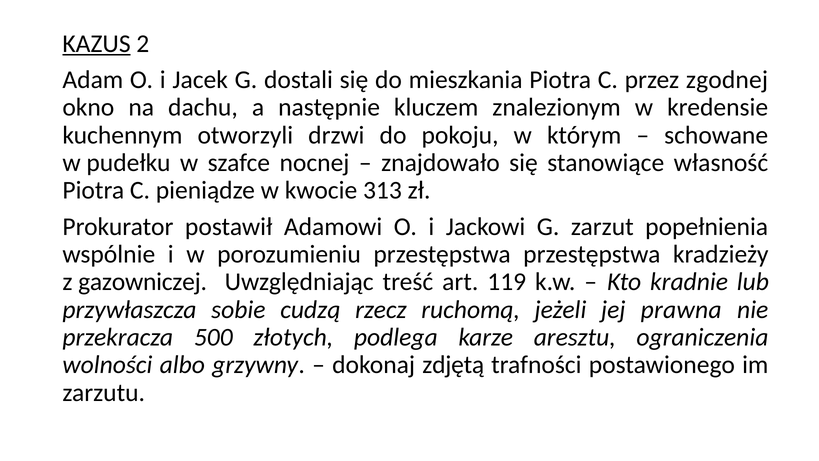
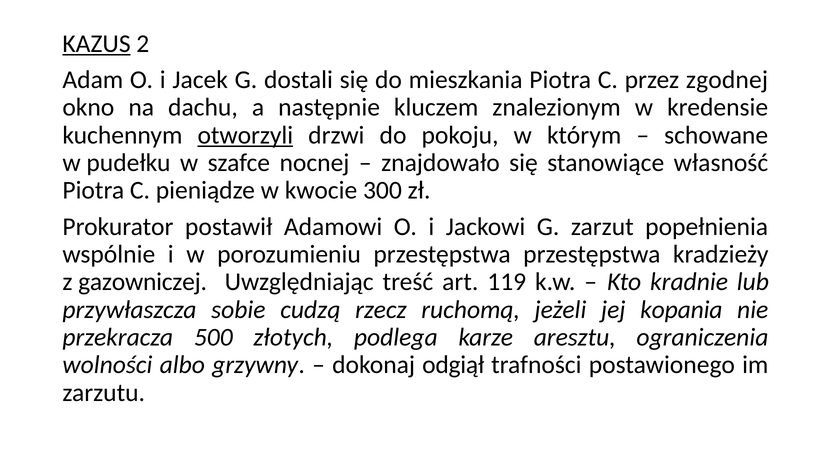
otworzyli underline: none -> present (245, 135)
313: 313 -> 300 (382, 190)
prawna: prawna -> kopania (681, 309)
zdjętą: zdjętą -> odgiął (453, 365)
